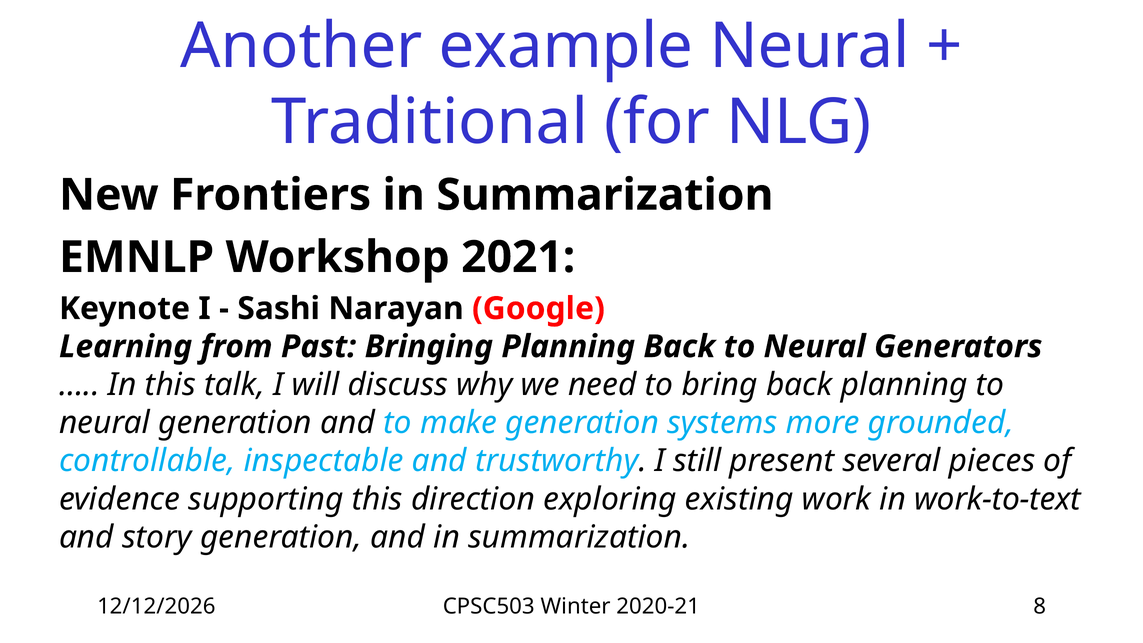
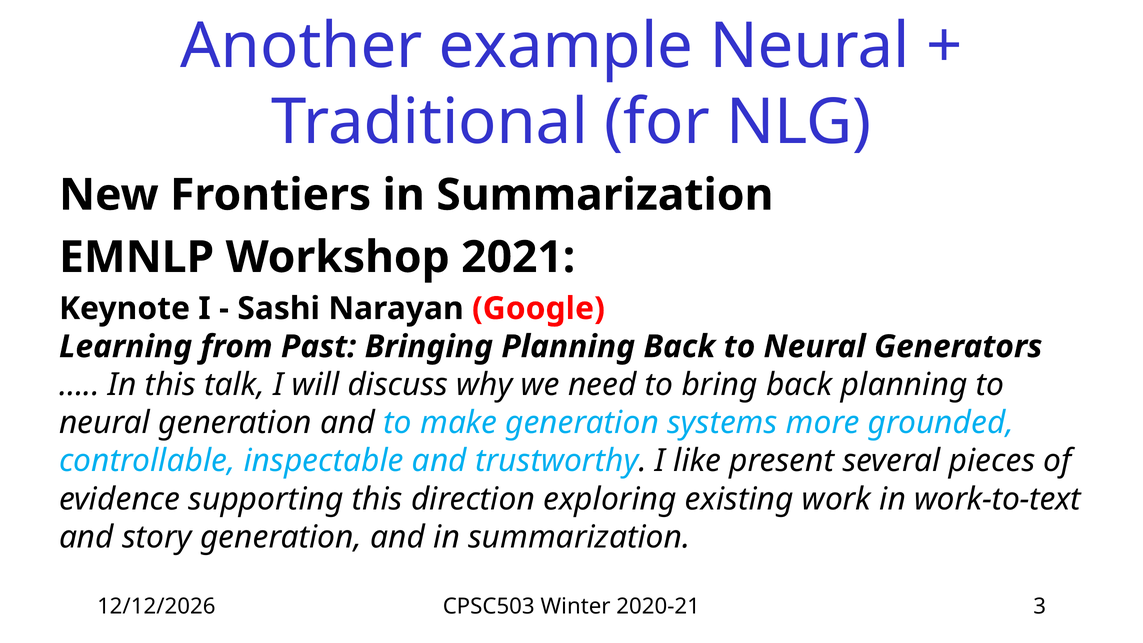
still: still -> like (697, 461)
8: 8 -> 3 (1040, 606)
